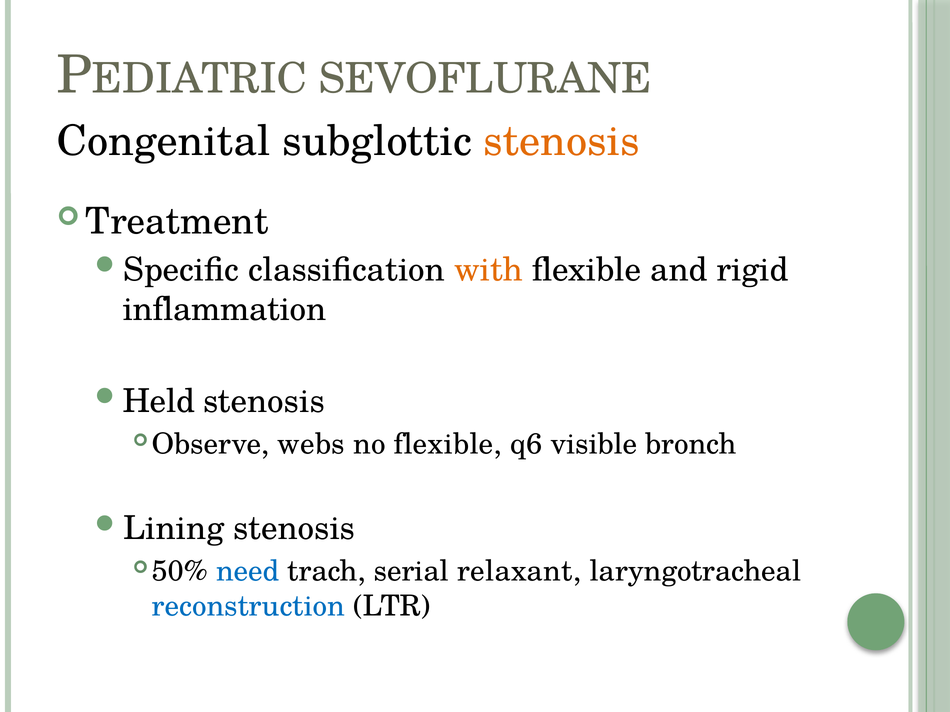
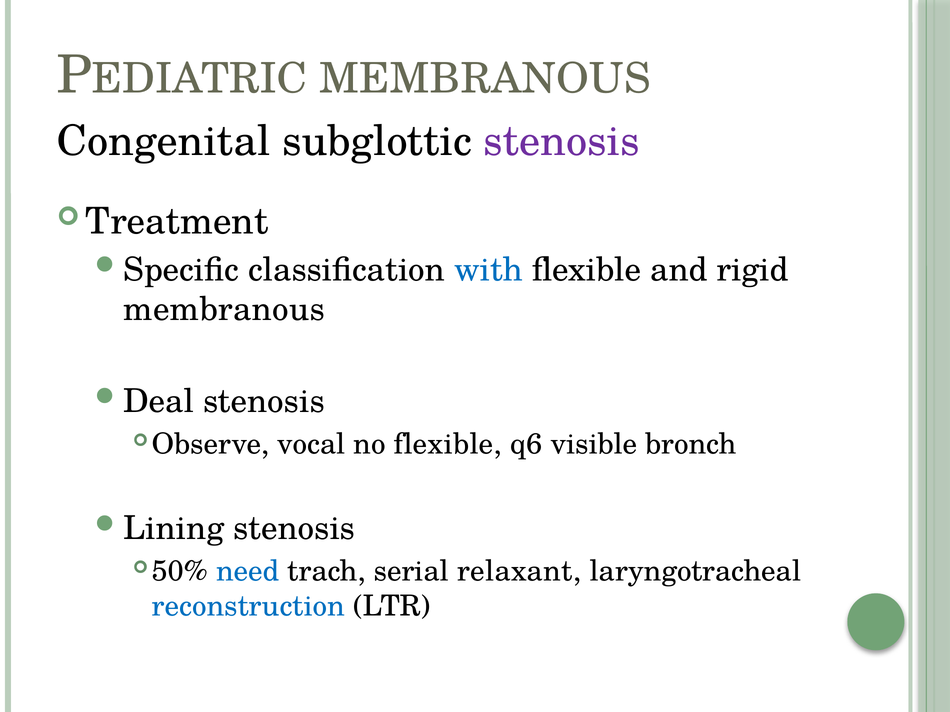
SEVOFLURANE: SEVOFLURANE -> MEMBRANOUS (485, 79)
stenosis colour: orange -> purple (562, 141)
with colour: orange -> blue (489, 270)
inflammation: inflammation -> membranous (224, 309)
Held: Held -> Deal (159, 402)
webs: webs -> vocal (311, 444)
